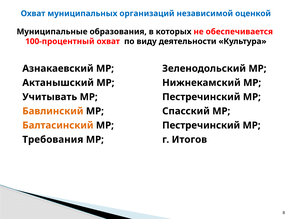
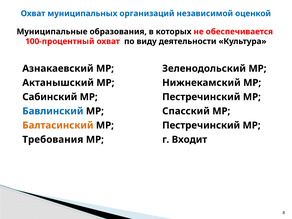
Учитывать: Учитывать -> Сабинский (50, 97)
Бавлинский colour: orange -> blue (53, 111)
Итогов: Итогов -> Входит (189, 140)
